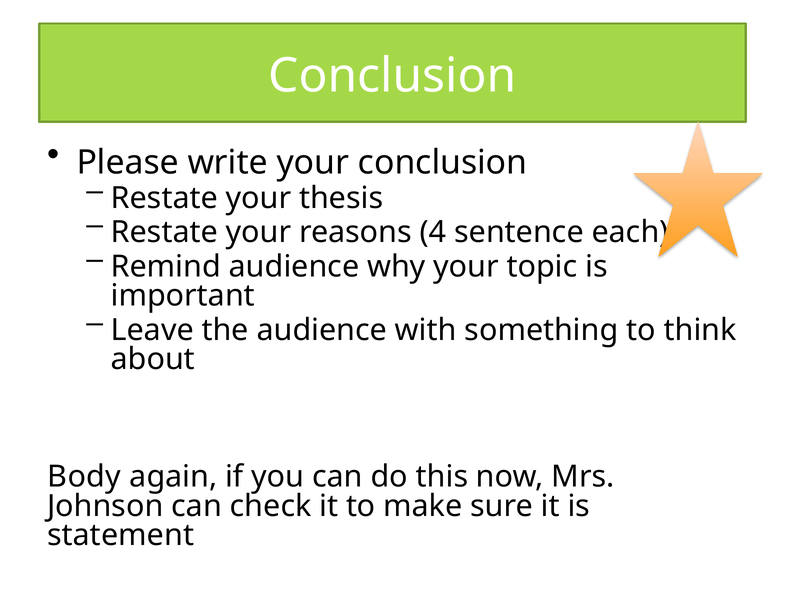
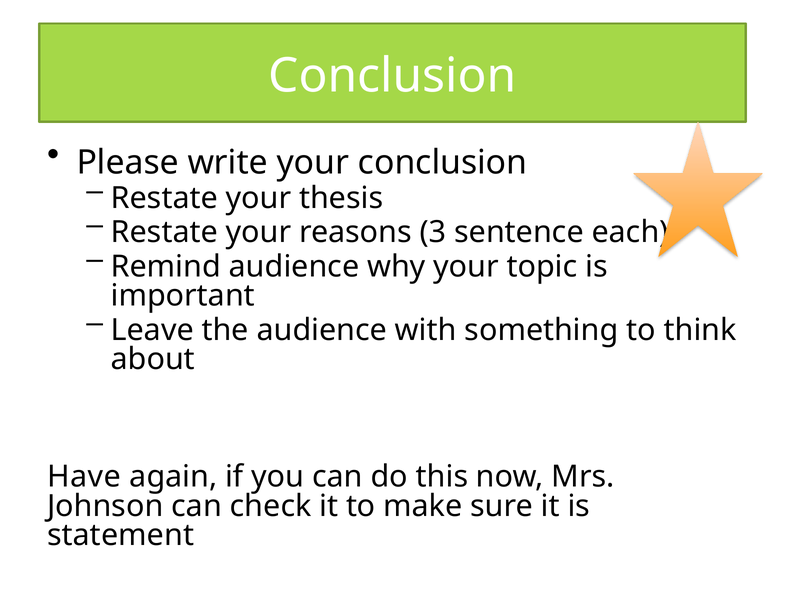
4: 4 -> 3 (433, 232)
Body: Body -> Have (84, 476)
